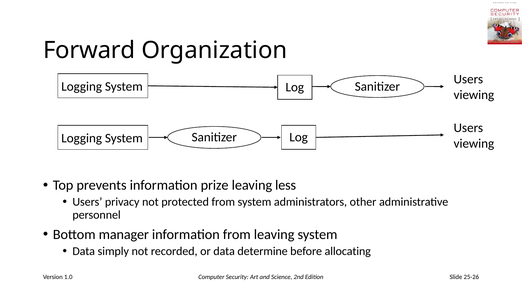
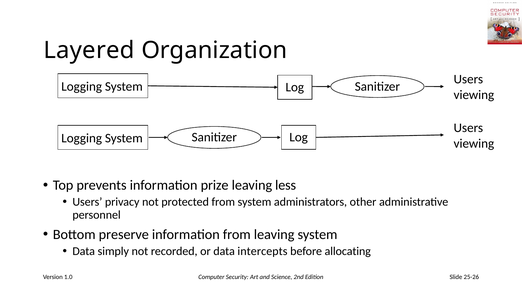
Forward: Forward -> Layered (89, 50)
manager: manager -> preserve (124, 235)
determine: determine -> intercepts (262, 252)
